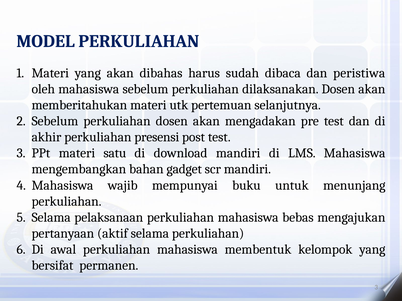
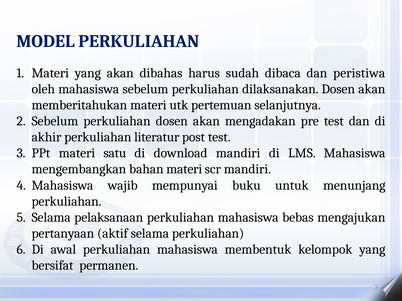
presensi: presensi -> literatur (157, 137)
bahan gadget: gadget -> materi (184, 170)
